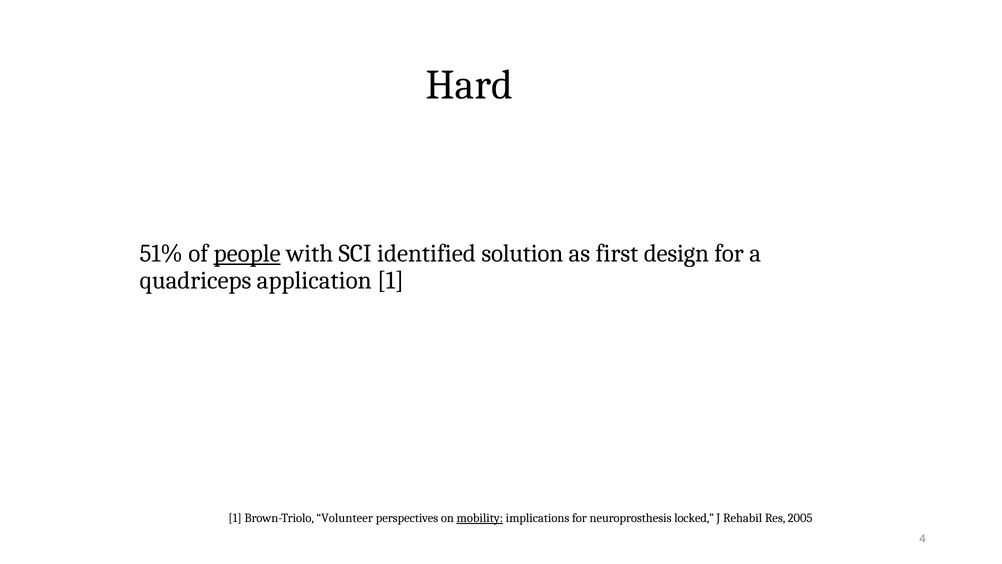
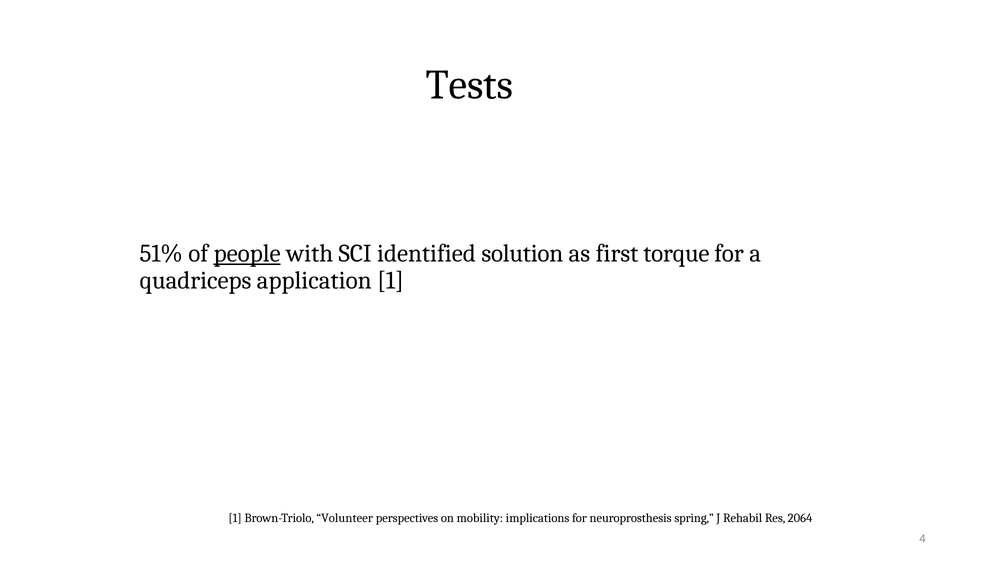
Hard: Hard -> Tests (470, 85)
design: design -> torque (676, 253)
mobility underline: present -> none (480, 518)
locked: locked -> spring (694, 518)
2005: 2005 -> 2064 (800, 518)
